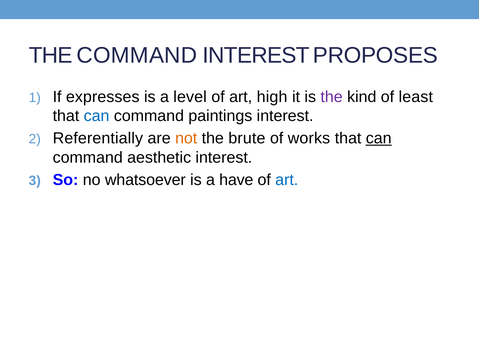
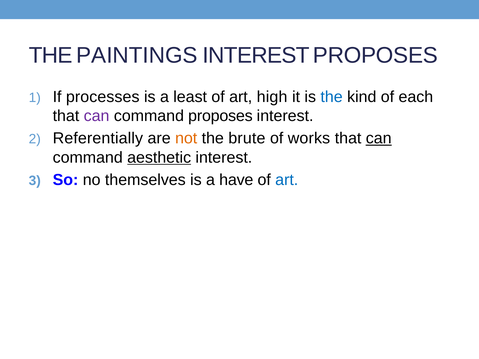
THE COMMAND: COMMAND -> PAINTINGS (137, 55)
expresses: expresses -> processes (103, 97)
level: level -> least (190, 97)
the colour: purple -> blue (332, 97)
least: least -> each (416, 97)
can colour: blue -> purple (97, 116)
command paintings: paintings -> proposes (220, 116)
aesthetic underline: none -> present (159, 158)
whatsoever: whatsoever -> themselves (145, 180)
